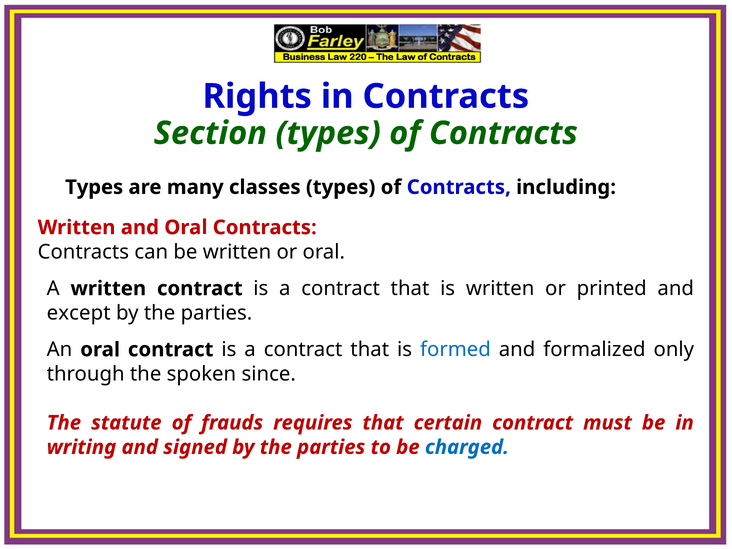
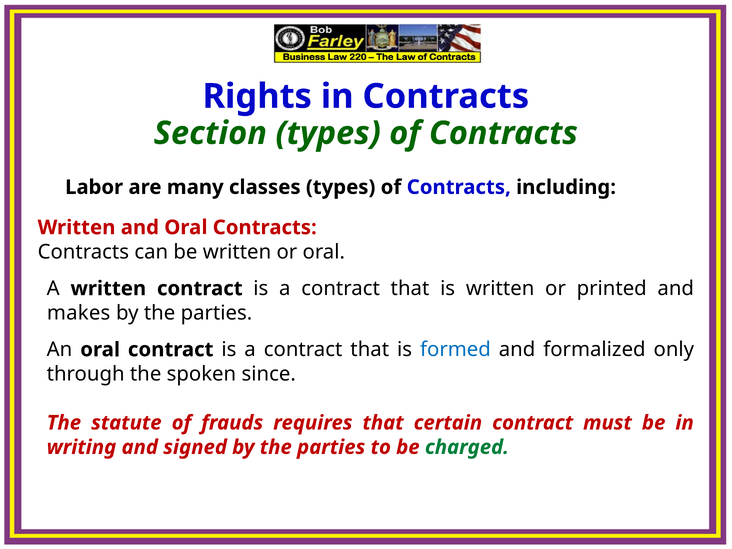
Types: Types -> Labor (94, 187)
except: except -> makes (79, 313)
charged colour: blue -> green (467, 447)
